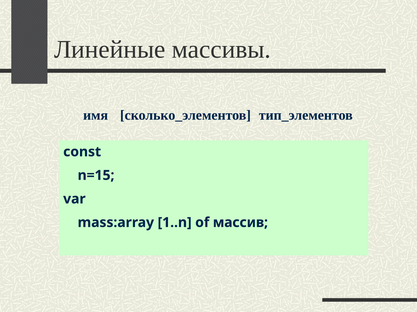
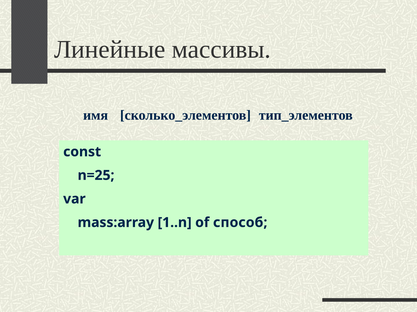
n=15: n=15 -> n=25 (96, 176)
массив: массив -> способ (240, 223)
